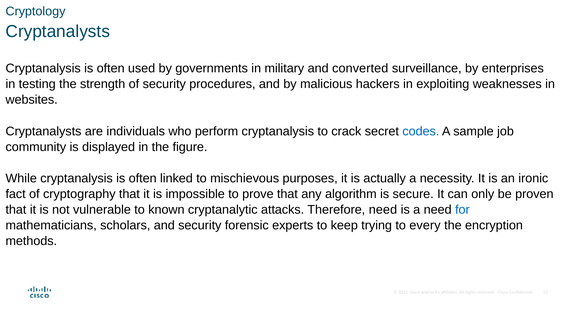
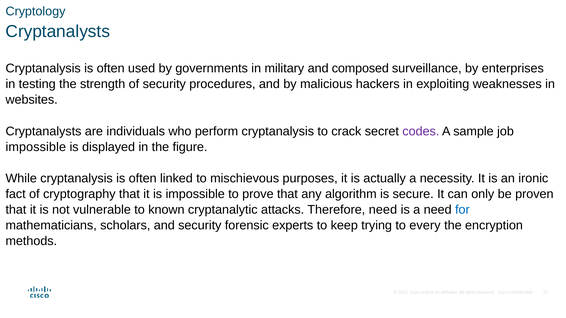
converted: converted -> composed (360, 68)
codes colour: blue -> purple (421, 131)
community: community -> impossible (36, 147)
